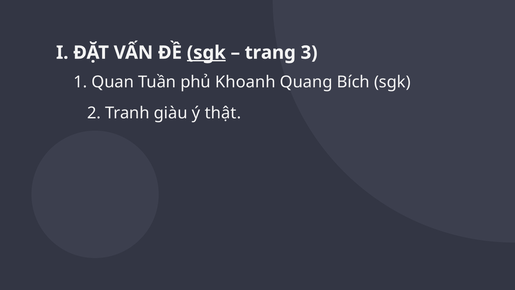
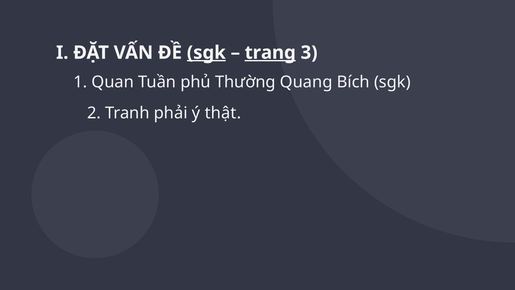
trang underline: none -> present (270, 53)
Khoanh: Khoanh -> Thường (245, 82)
giàu: giàu -> phải (171, 113)
